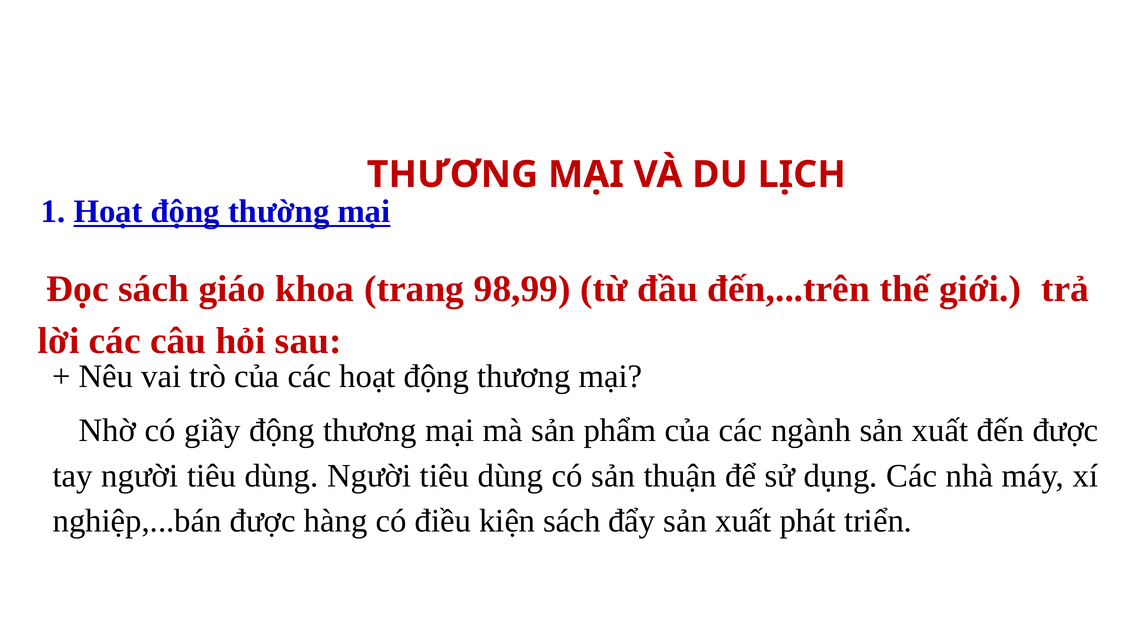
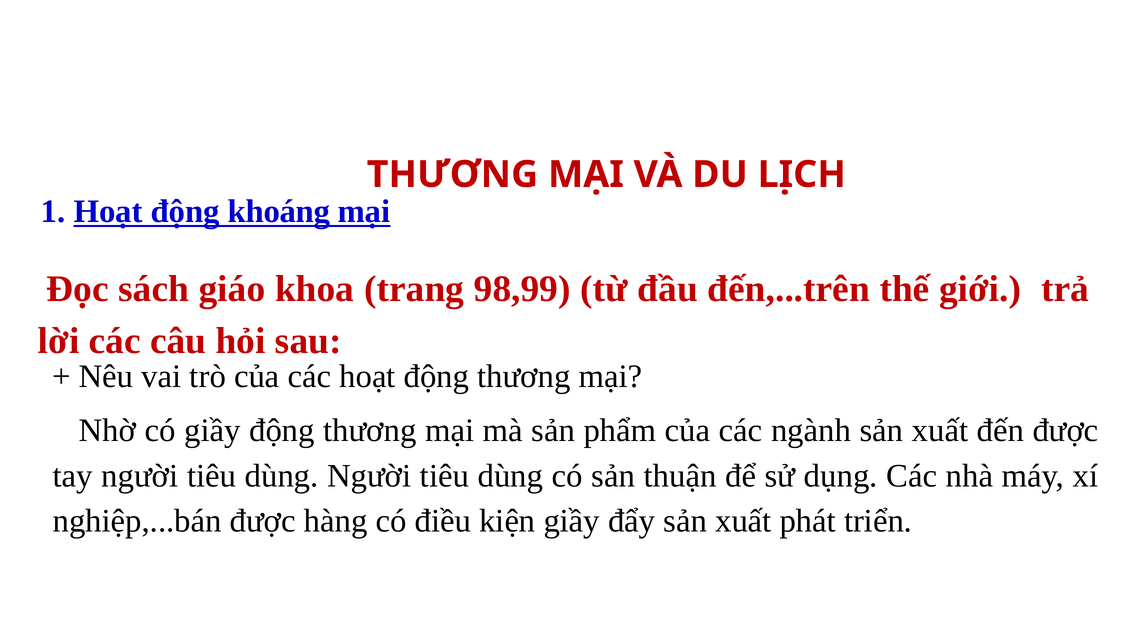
thường: thường -> khoáng (279, 212)
kiện sách: sách -> giầy (572, 521)
